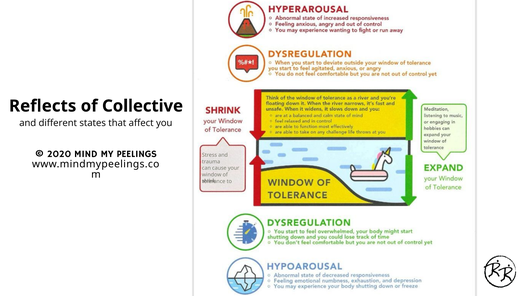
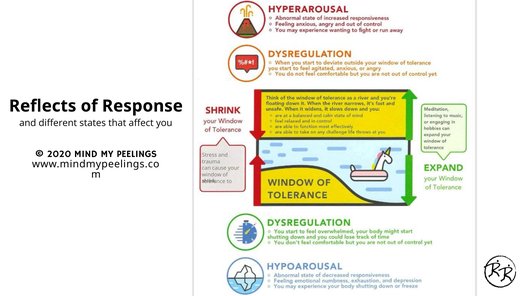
Collective: Collective -> Response (142, 106)
